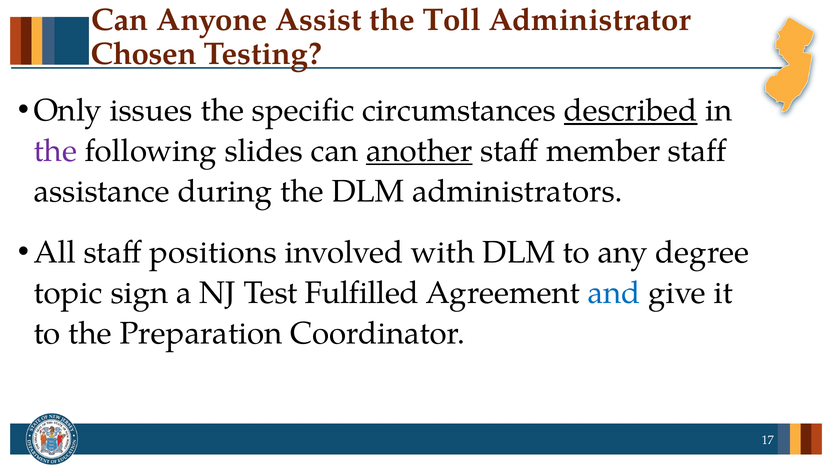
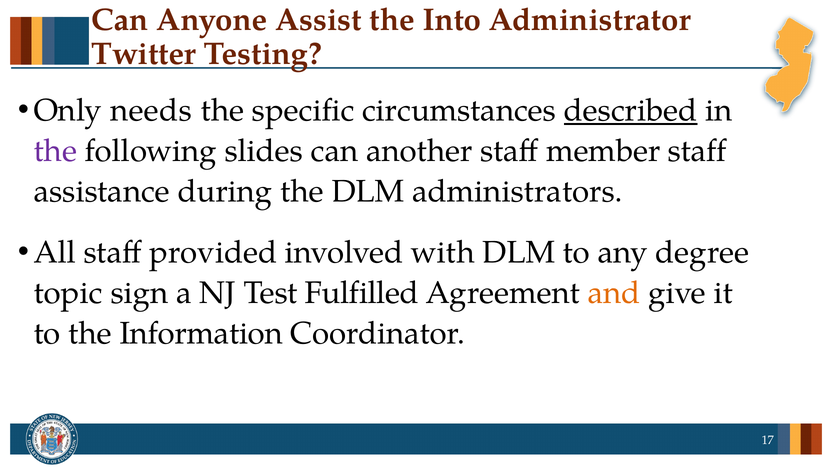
Toll: Toll -> Into (452, 20)
Chosen: Chosen -> Twitter (144, 54)
issues: issues -> needs (151, 110)
another underline: present -> none (419, 151)
positions: positions -> provided (213, 252)
and colour: blue -> orange (614, 293)
Preparation: Preparation -> Information (201, 333)
